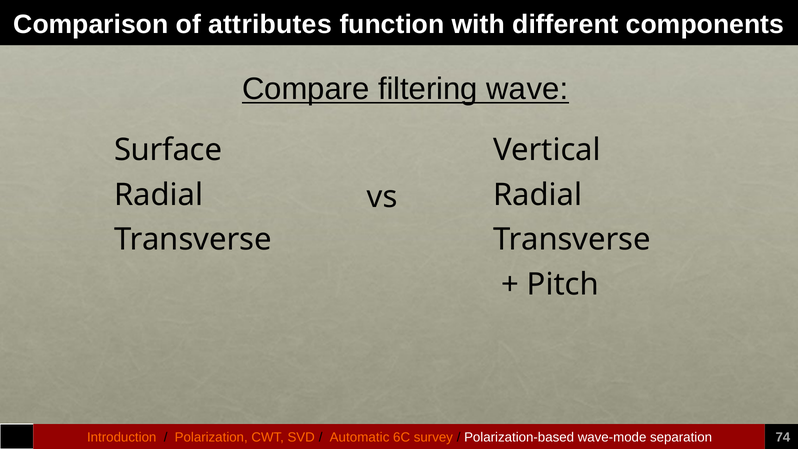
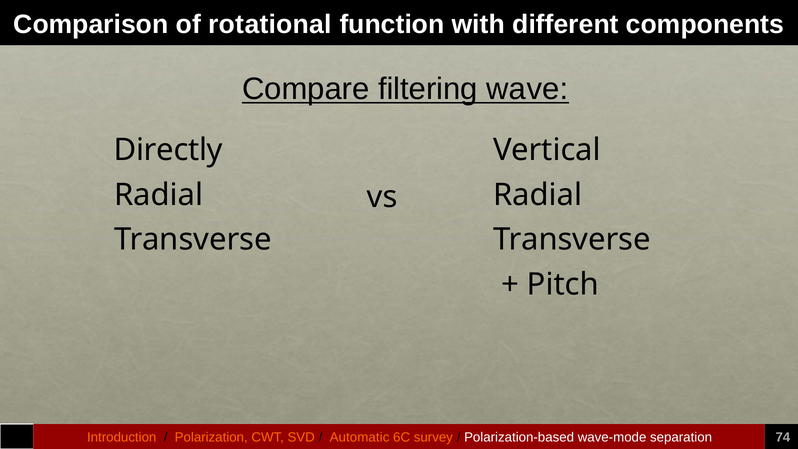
attributes: attributes -> rotational (270, 24)
Surface: Surface -> Directly (168, 150)
